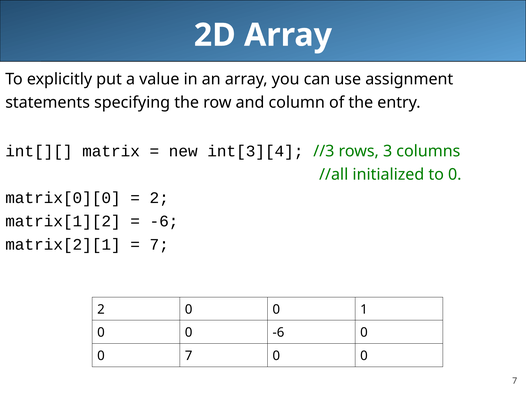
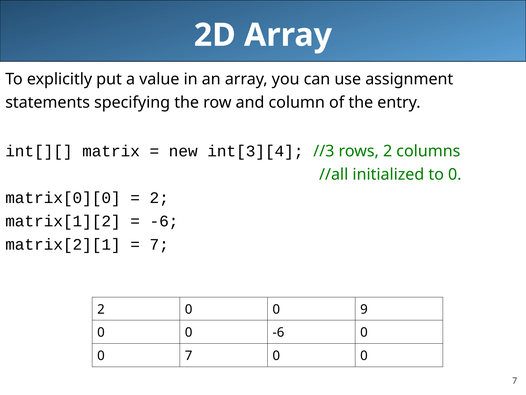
rows 3: 3 -> 2 (388, 151)
1: 1 -> 9 (364, 309)
